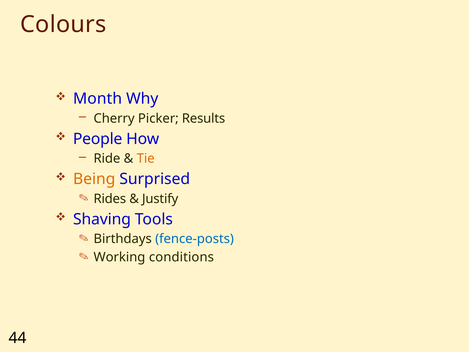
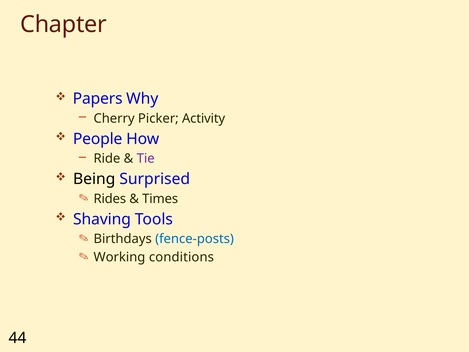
Colours: Colours -> Chapter (64, 24)
Month: Month -> Papers (98, 99)
Results: Results -> Activity (204, 118)
Tie colour: orange -> purple (146, 158)
Being colour: orange -> black (94, 179)
Justify: Justify -> Times (160, 199)
